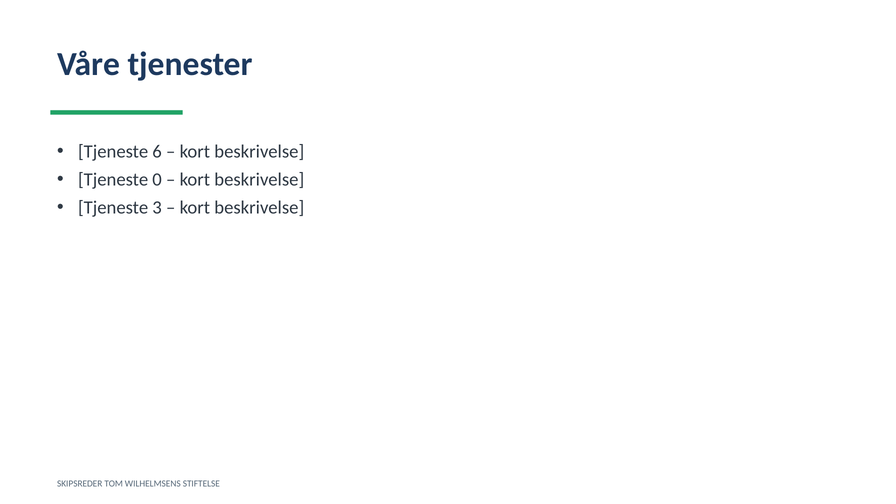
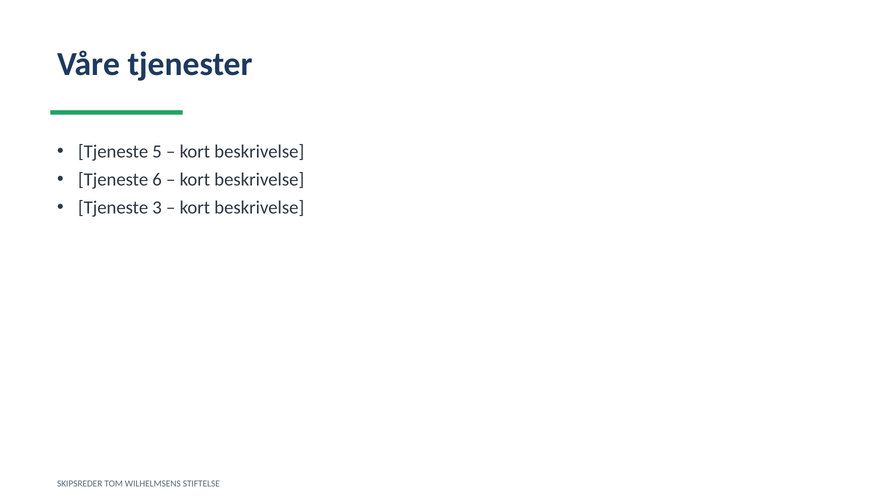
6: 6 -> 5 (157, 152)
0: 0 -> 6 (157, 180)
